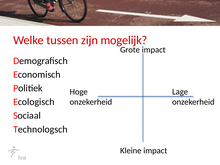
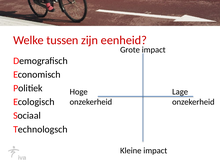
mogelijk: mogelijk -> eenheid (124, 40)
